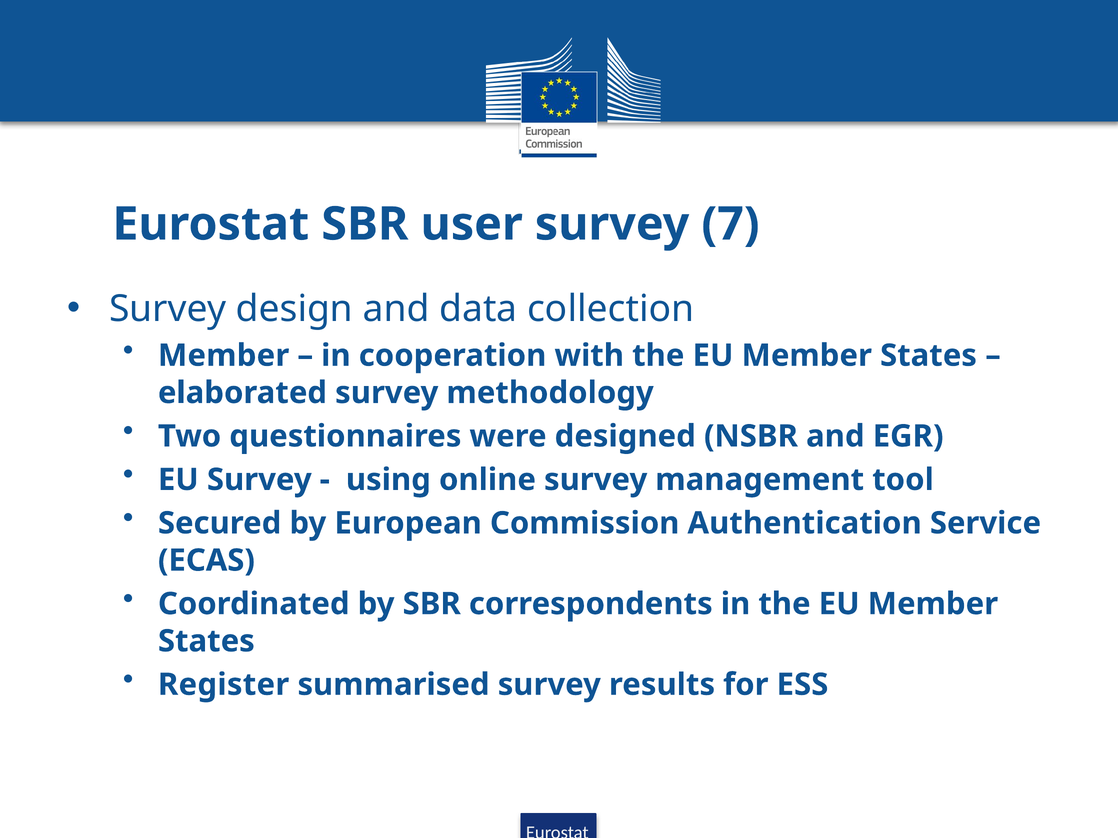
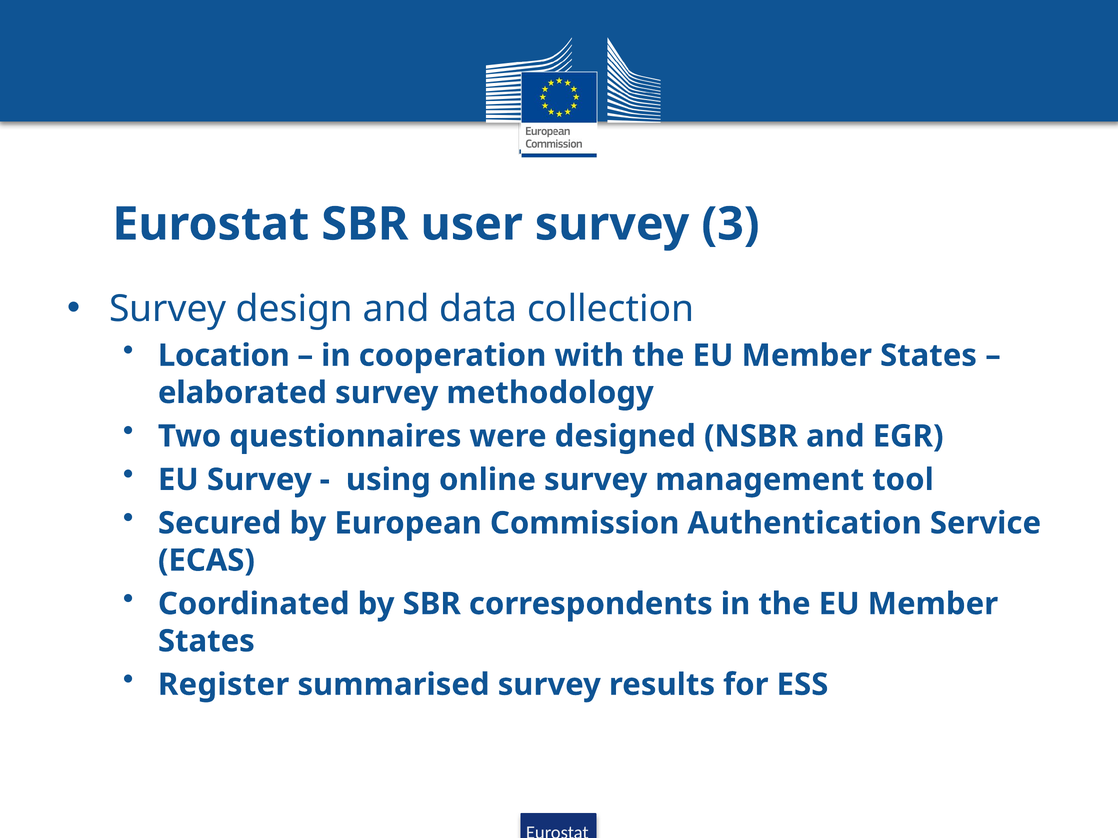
7: 7 -> 3 (730, 224)
Member: Member -> Location (224, 356)
